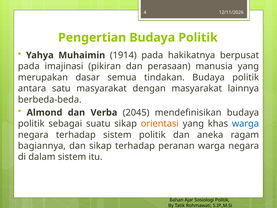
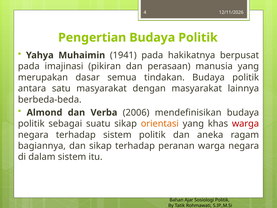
1914: 1914 -> 1941 (123, 55)
2045: 2045 -> 2006 (136, 112)
warga colour: blue -> red (245, 124)
